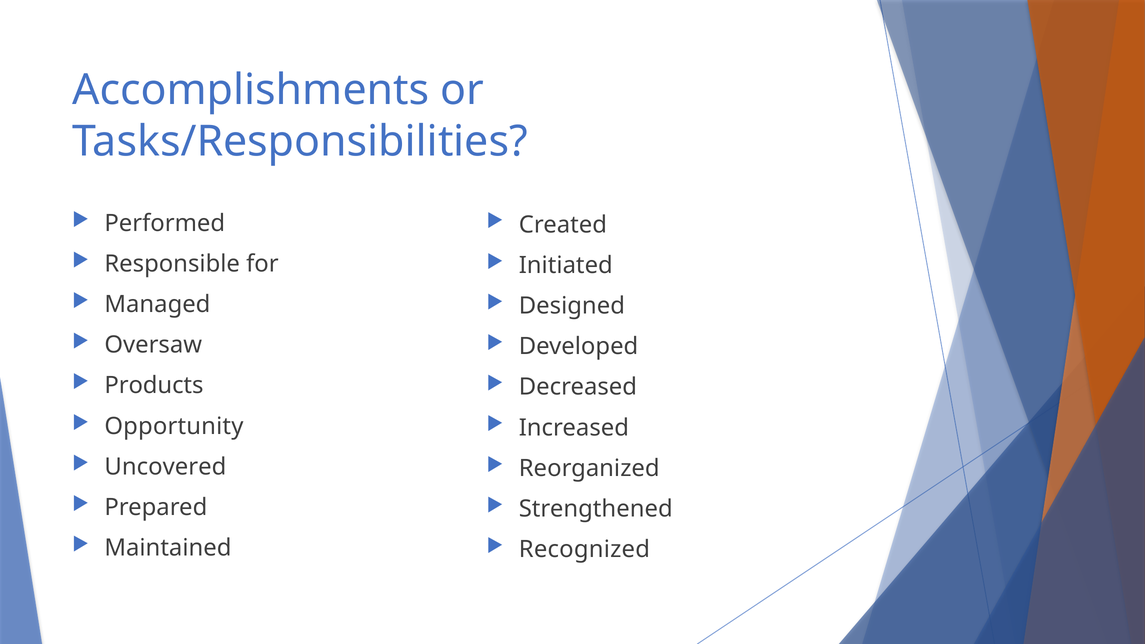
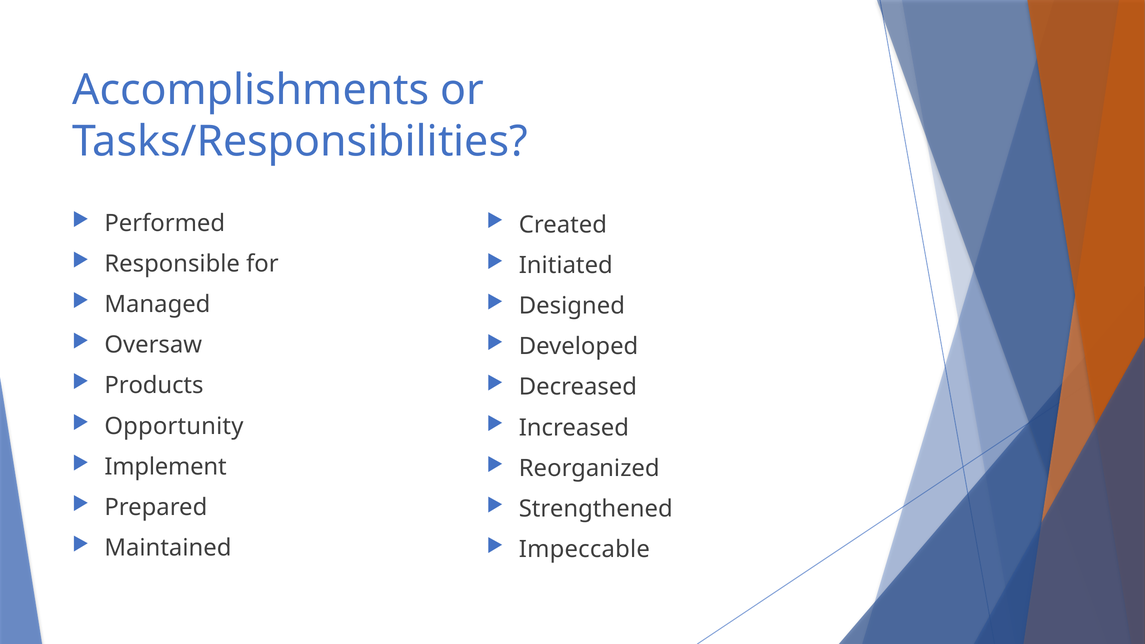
Uncovered: Uncovered -> Implement (166, 467)
Recognized: Recognized -> Impeccable (584, 550)
